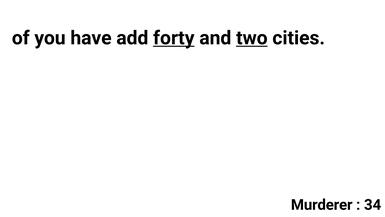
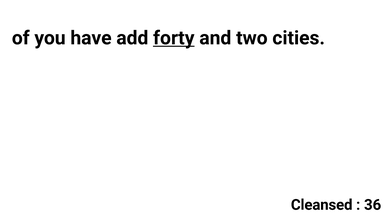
two underline: present -> none (252, 38)
Murderer: Murderer -> Cleansed (322, 204)
34: 34 -> 36 (373, 204)
